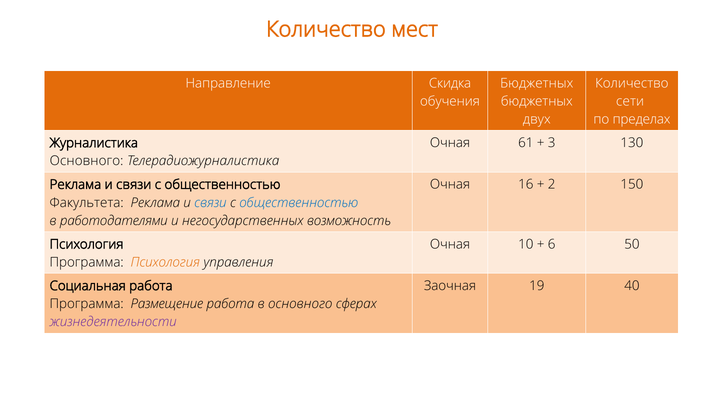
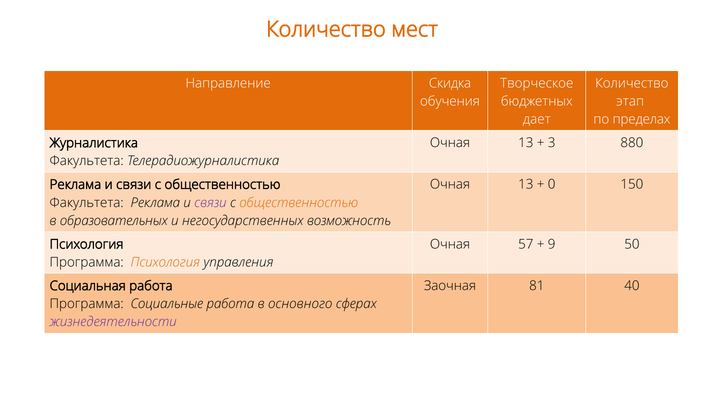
Бюджетных: Бюджетных -> Творческое (537, 83)
сети: сети -> этап (630, 101)
двух: двух -> дает (537, 119)
61: 61 -> 13 (526, 143)
130: 130 -> 880 (632, 143)
Основного: Основного -> Факультета (87, 161)
16: 16 -> 13 (526, 184)
2: 2 -> 0 (552, 184)
связи colour: blue -> purple (211, 203)
общественностью colour: blue -> orange (299, 203)
работодателями: работодателями -> образовательных (114, 221)
10: 10 -> 57 (526, 244)
6: 6 -> 9 (552, 244)
19: 19 -> 81 (537, 286)
Размещение: Размещение -> Социальные (167, 304)
